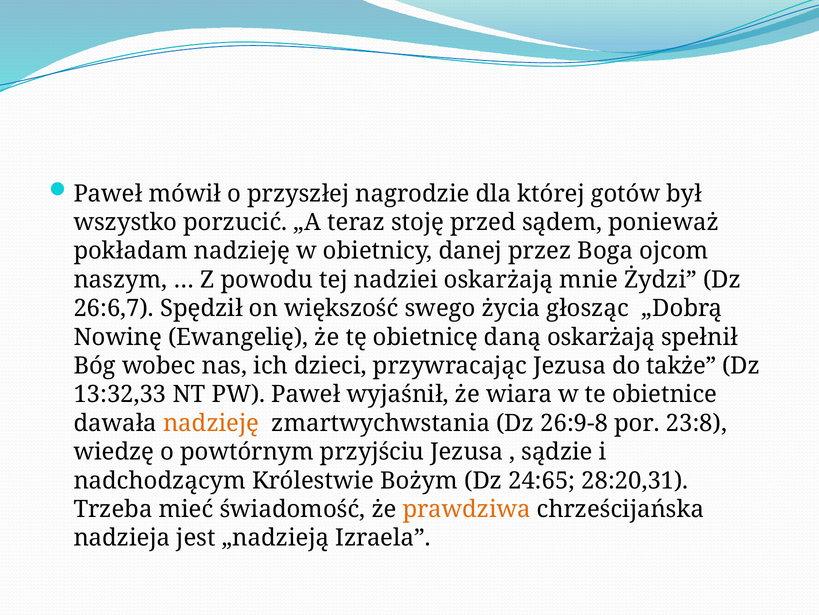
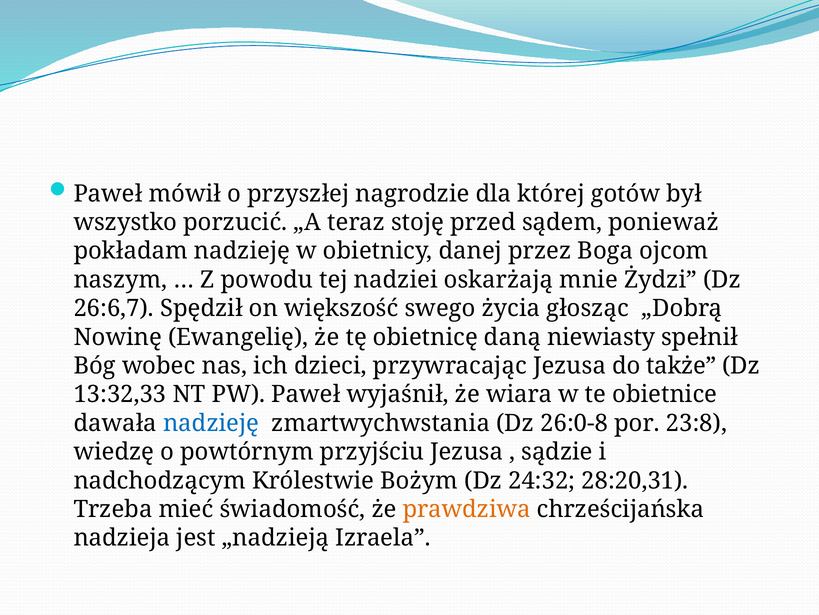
daną oskarżają: oskarżają -> niewiasty (601, 337)
nadzieję colour: orange -> blue (211, 423)
26:9-8: 26:9-8 -> 26:0-8 (574, 423)
24:65: 24:65 -> 24:32 (542, 480)
